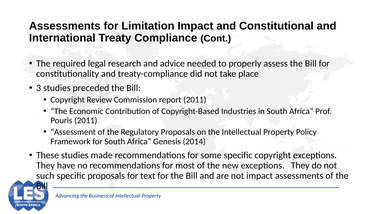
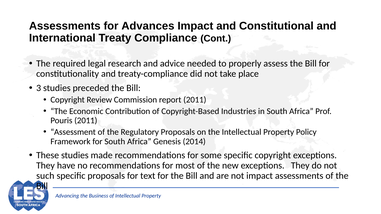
Limitation: Limitation -> Advances (148, 26)
